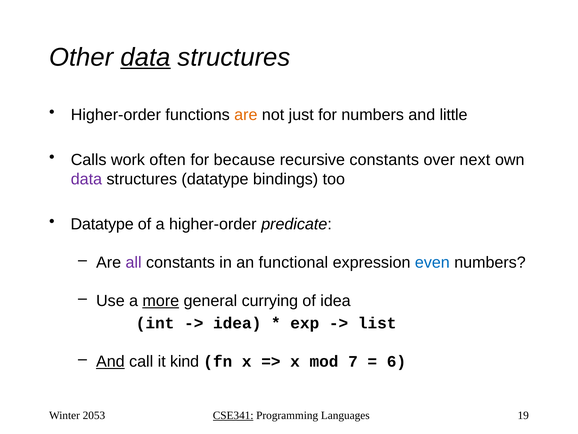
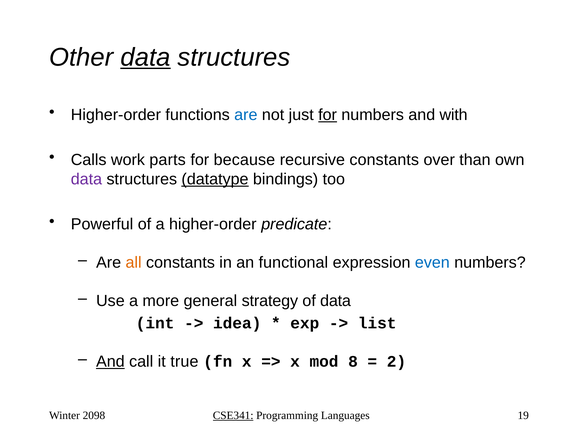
are colour: orange -> blue (246, 115)
for underline: none -> present (328, 115)
little: little -> with (454, 115)
often: often -> parts (168, 160)
next: next -> than (475, 160)
datatype underline: none -> present (215, 179)
Datatype: Datatype -> Powerful (102, 224)
all colour: purple -> orange (134, 262)
more underline: present -> none (161, 300)
currying: currying -> strategy (270, 300)
of idea: idea -> data (336, 300)
kind: kind -> true (184, 361)
7: 7 -> 8 (353, 361)
6: 6 -> 2 (396, 361)
2053: 2053 -> 2098 (94, 415)
